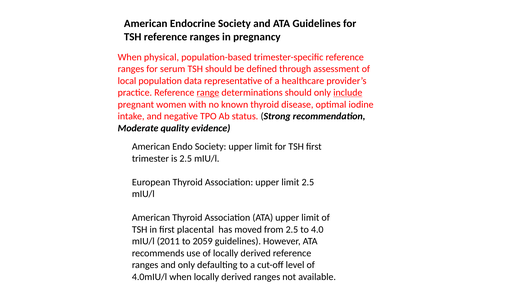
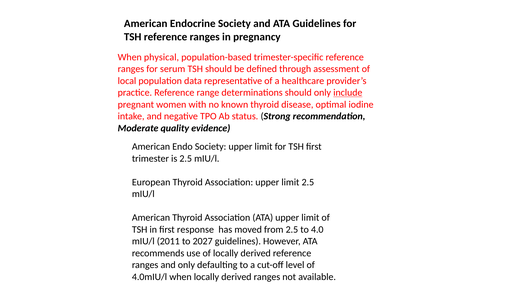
range underline: present -> none (208, 93)
placental: placental -> response (195, 229)
2059: 2059 -> 2027 (203, 241)
